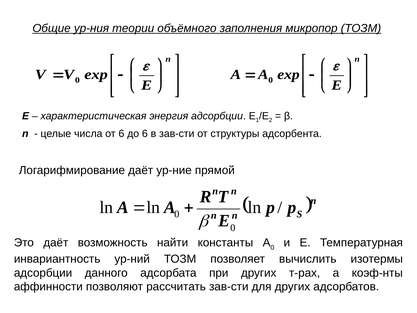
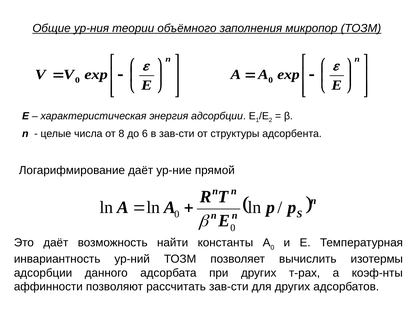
от 6: 6 -> 8 (121, 134)
